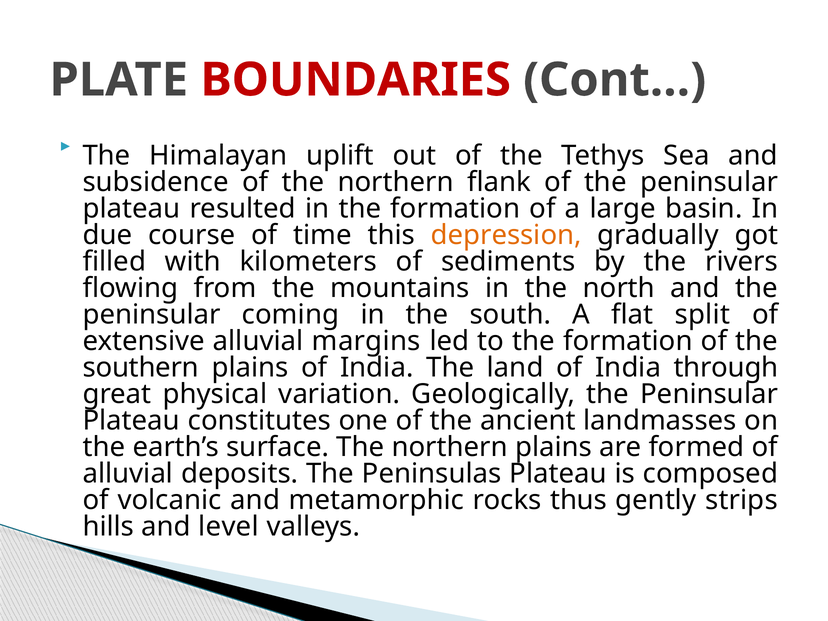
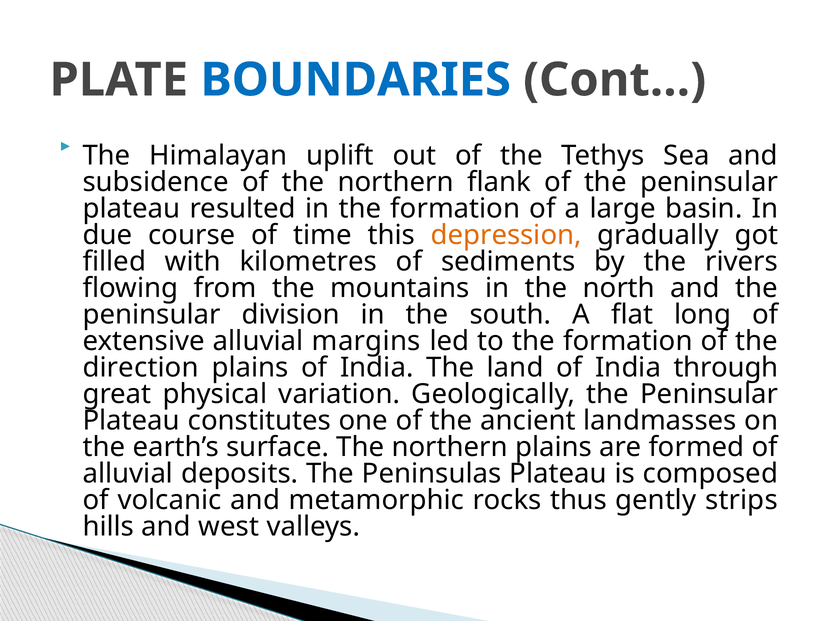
BOUNDARIES colour: red -> blue (356, 80)
kilometers: kilometers -> kilometres (308, 262)
coming: coming -> division (291, 315)
split: split -> long (703, 315)
southern: southern -> direction (141, 368)
level: level -> west (229, 527)
